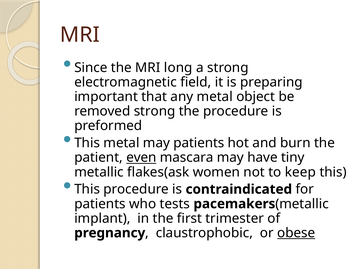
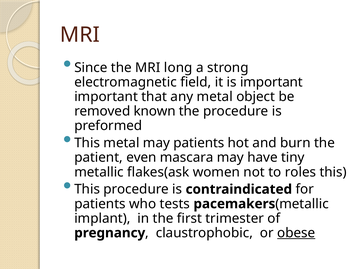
is preparing: preparing -> important (271, 82)
removed strong: strong -> known (155, 111)
even underline: present -> none (141, 158)
keep: keep -> roles (300, 172)
